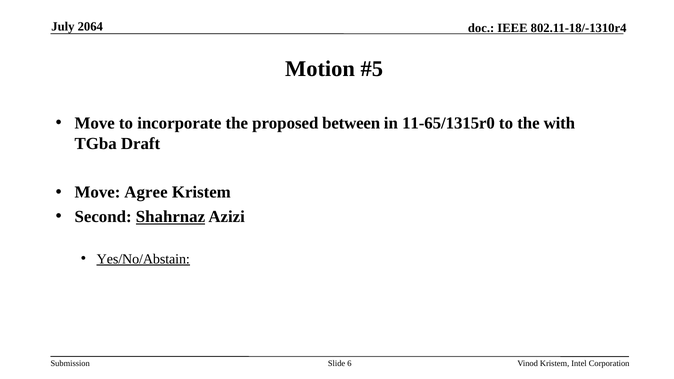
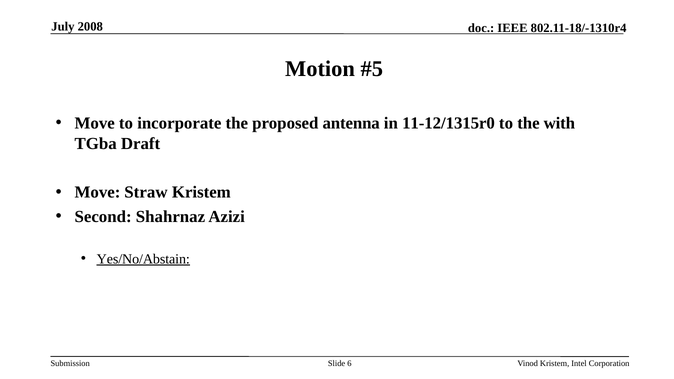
2064: 2064 -> 2008 (90, 27)
between: between -> antenna (351, 123)
11-65/1315r0: 11-65/1315r0 -> 11-12/1315r0 (449, 123)
Agree: Agree -> Straw (146, 192)
Shahrnaz underline: present -> none (170, 217)
